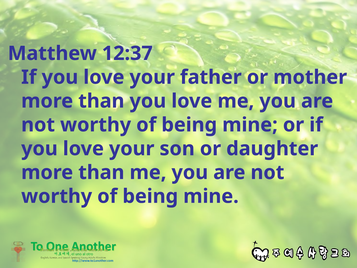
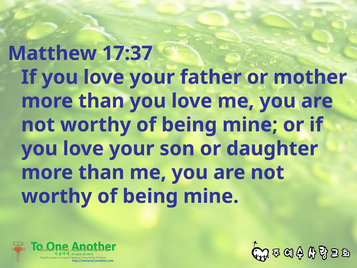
12:37: 12:37 -> 17:37 (127, 53)
